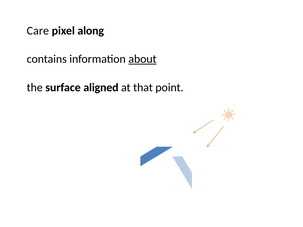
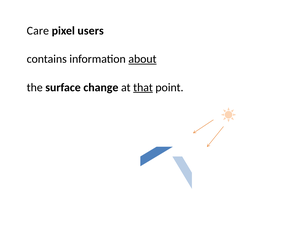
along: along -> users (91, 31)
aligned: aligned -> change (101, 87)
that underline: none -> present (143, 87)
